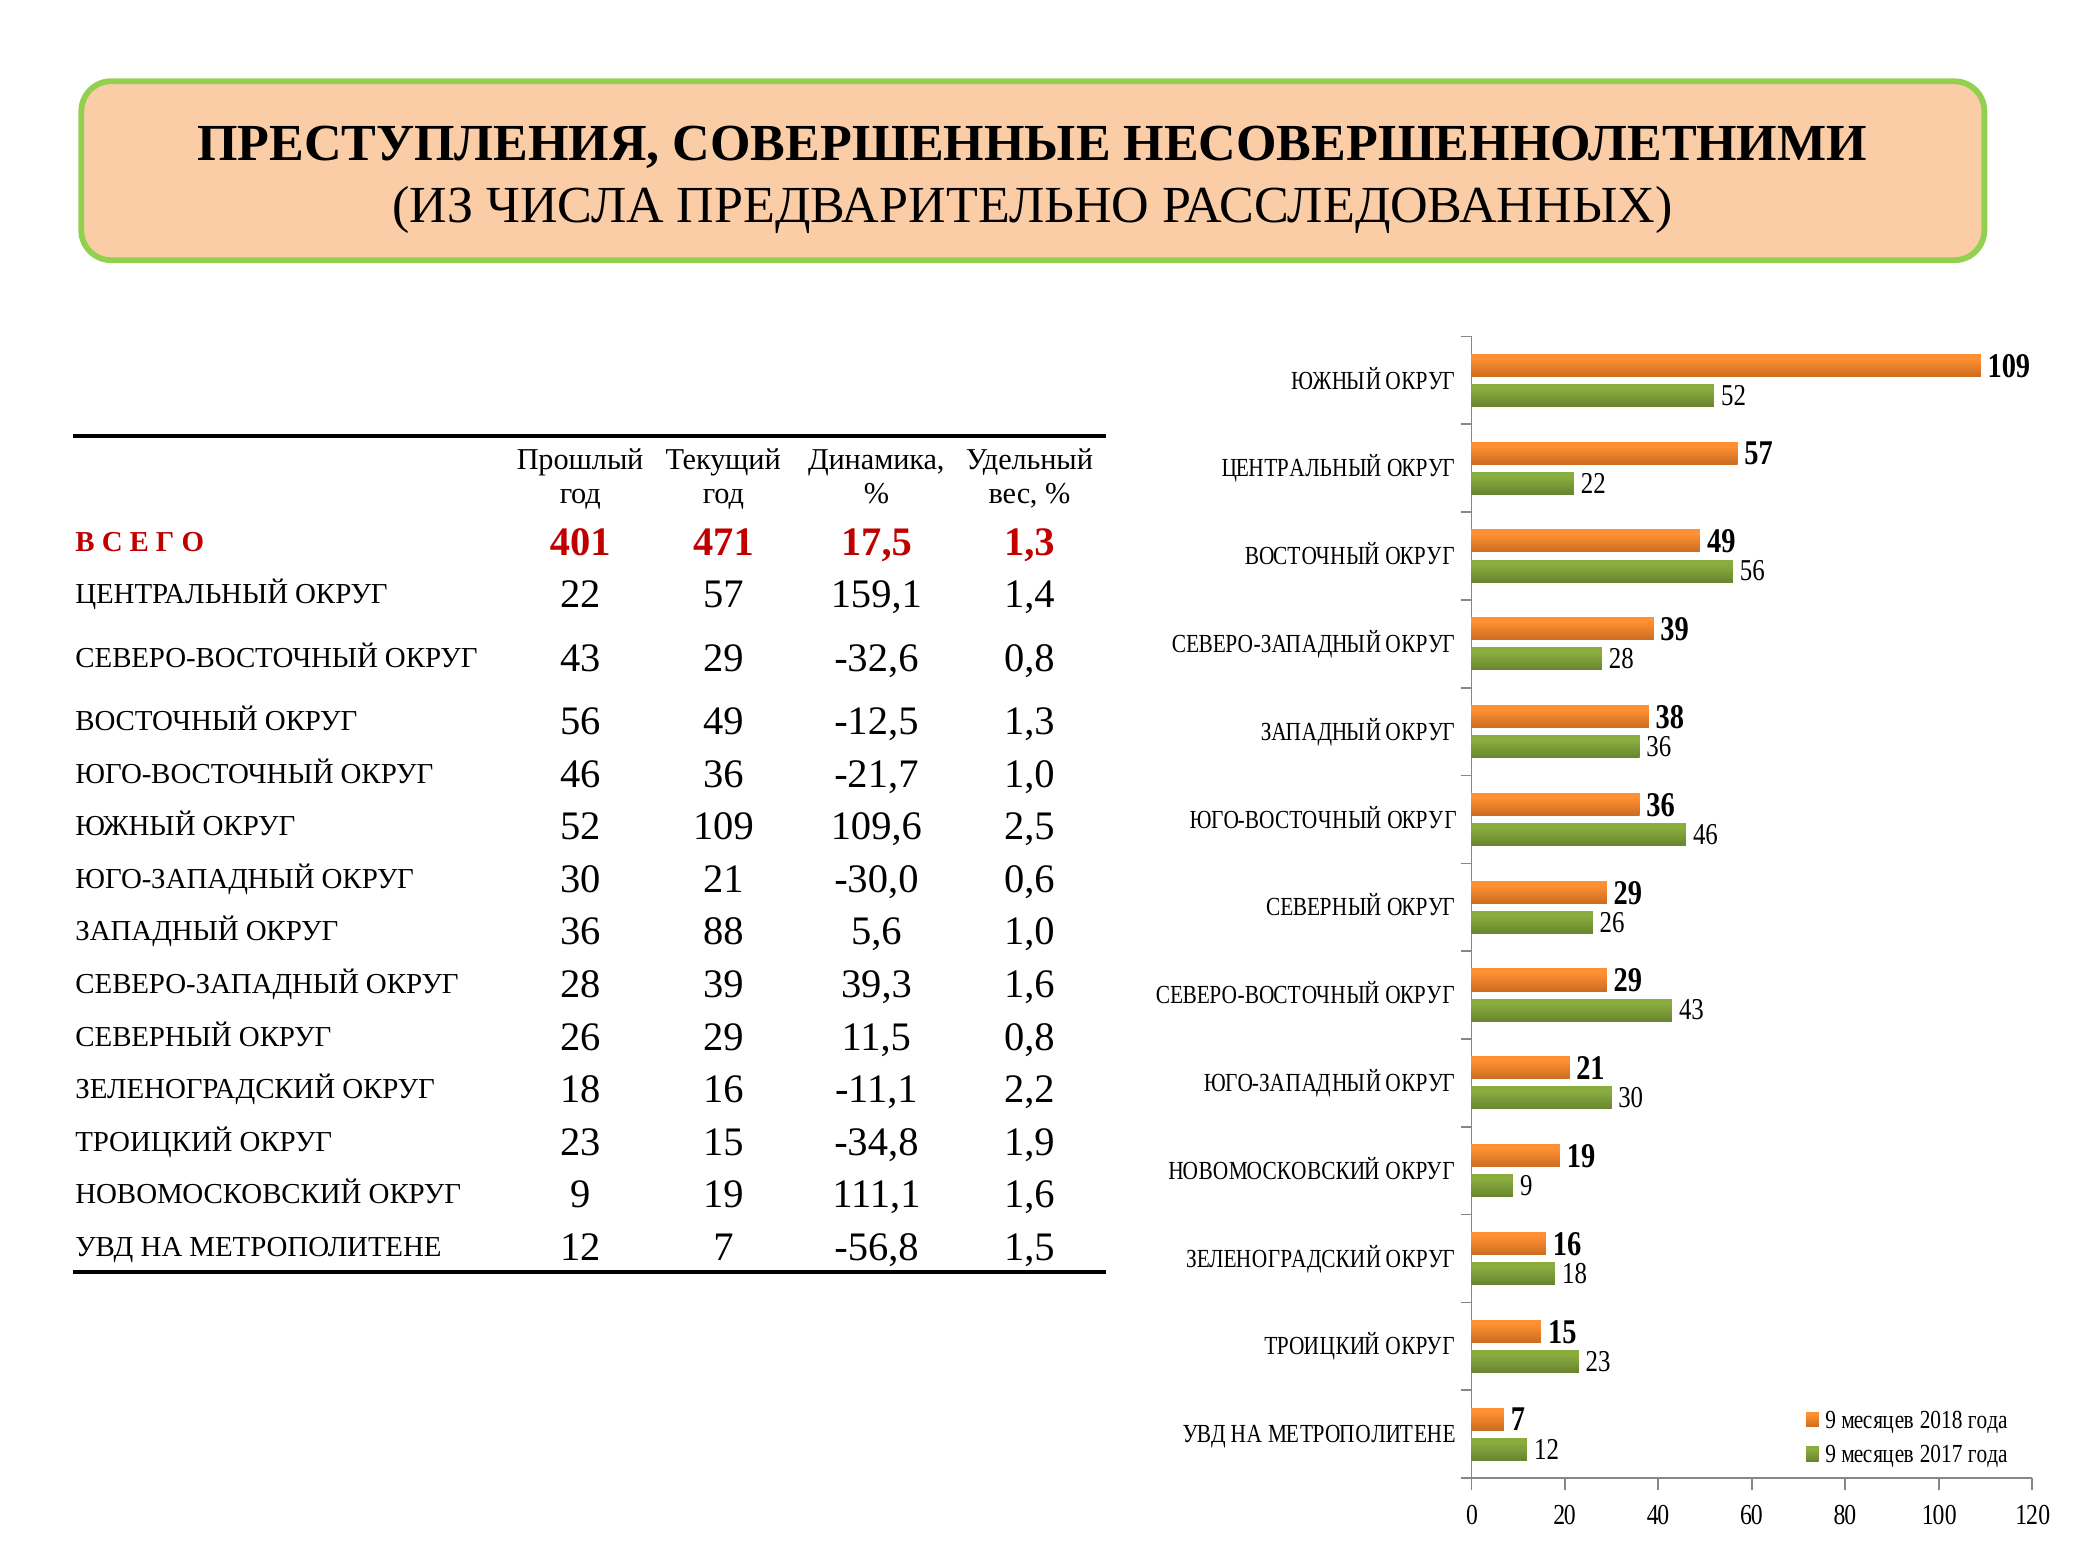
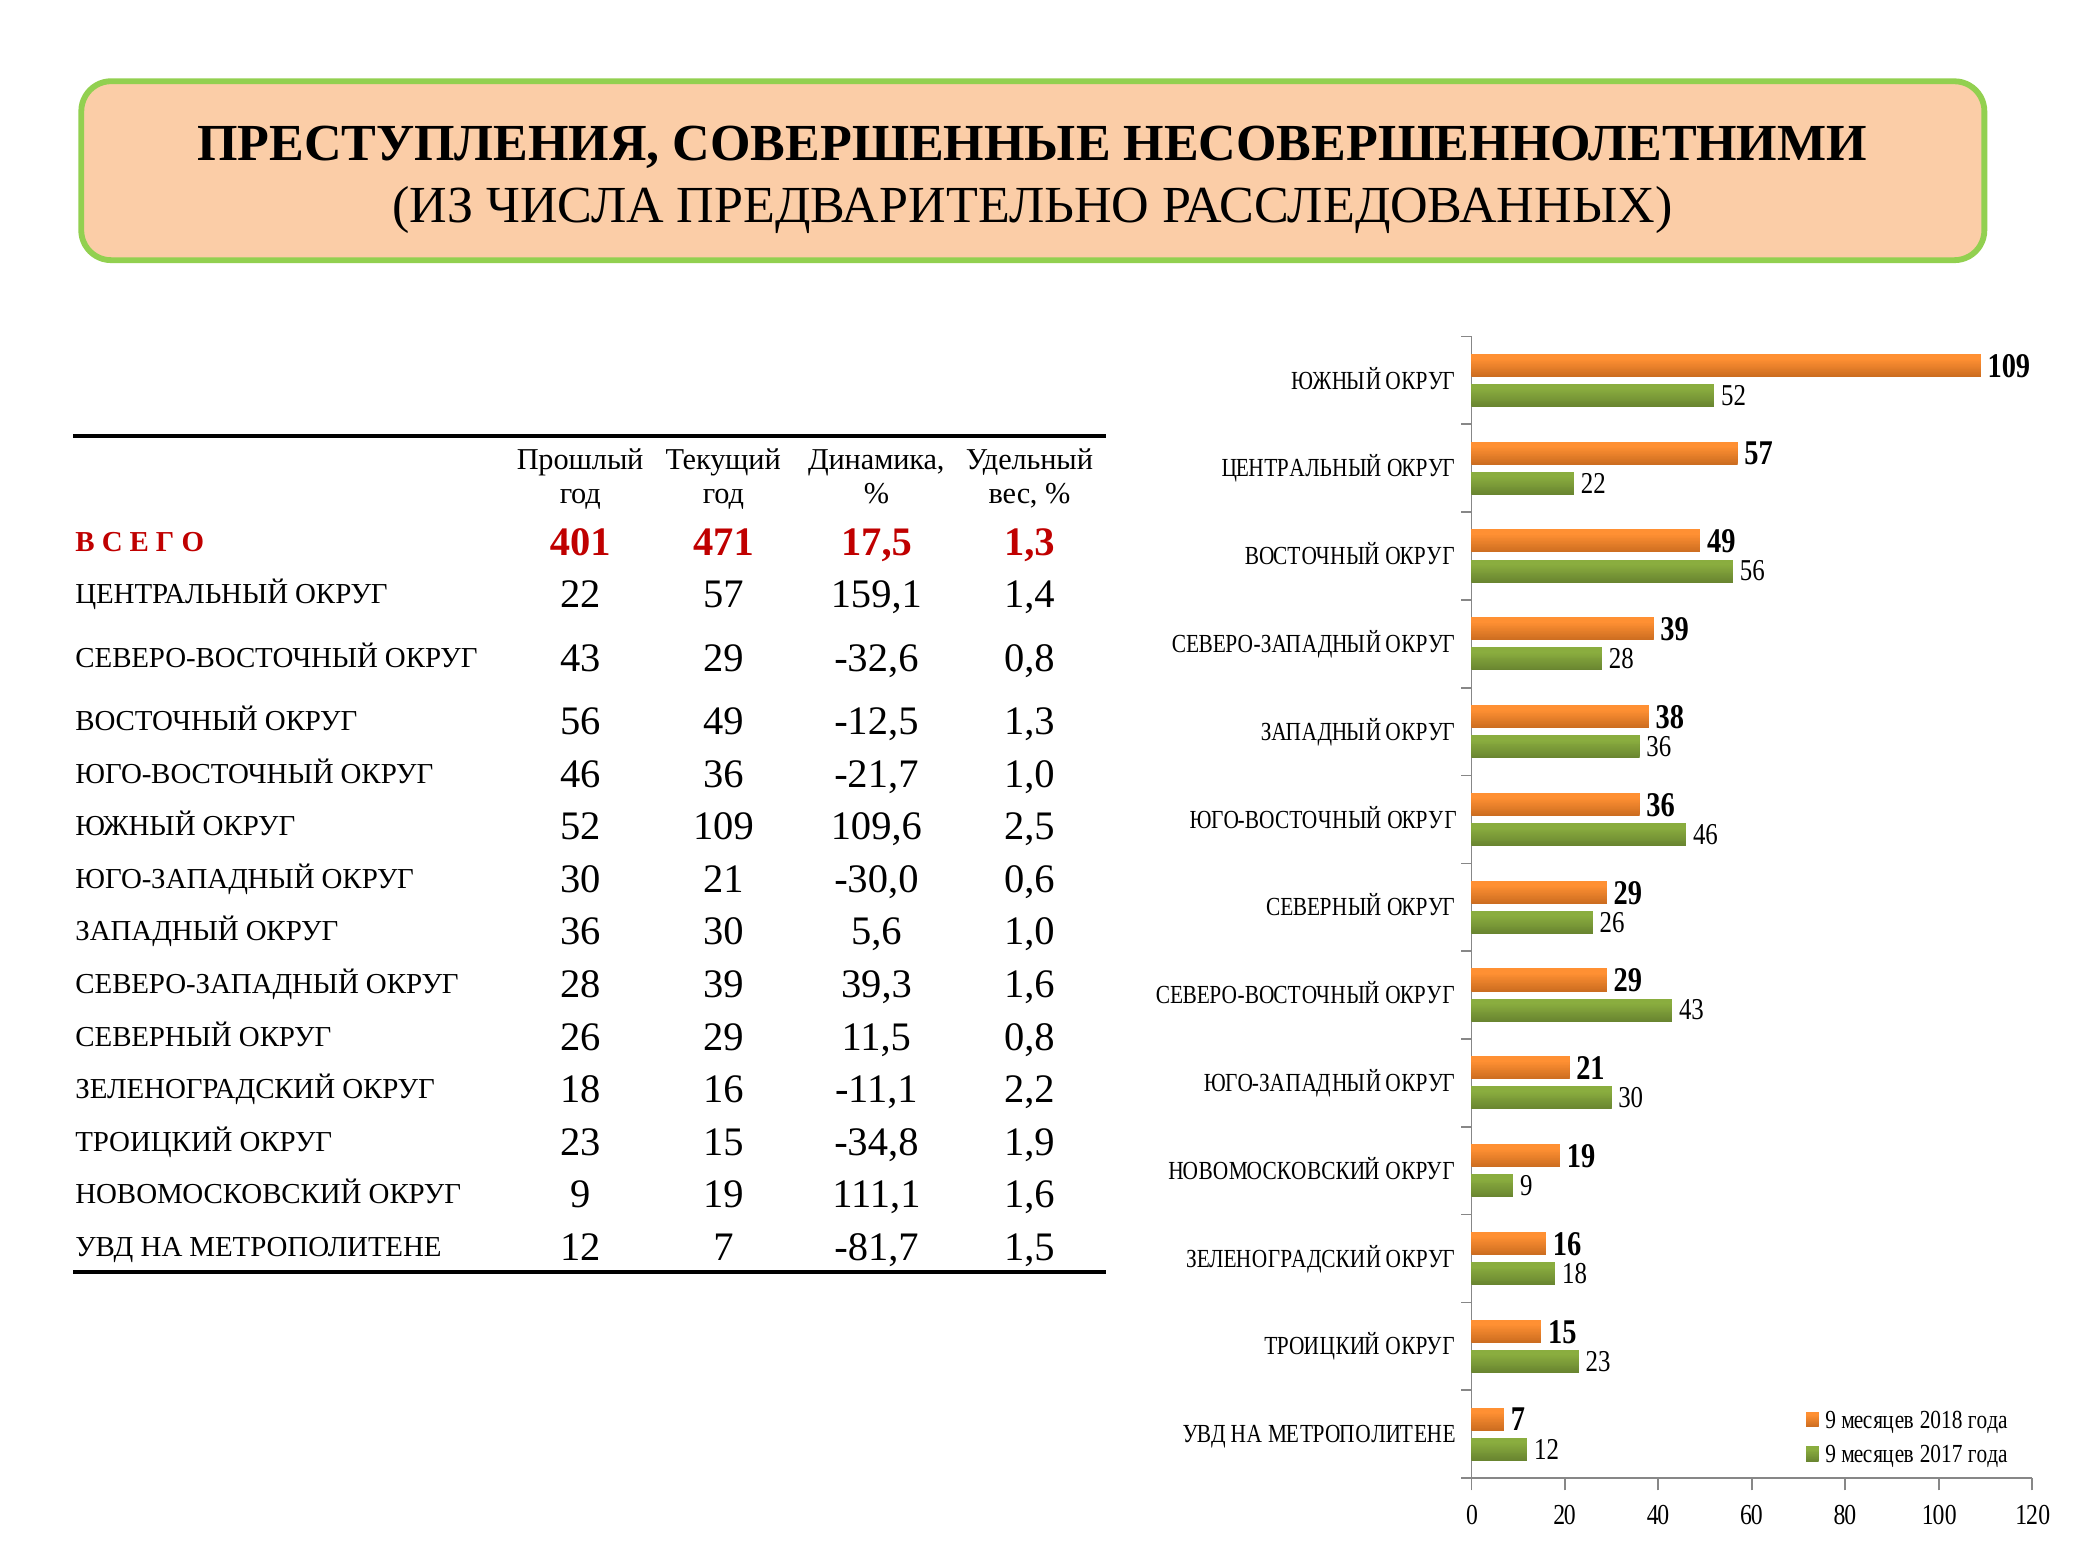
36 88: 88 -> 30 (723, 932)
-56,8: -56,8 -> -81,7 (876, 1248)
